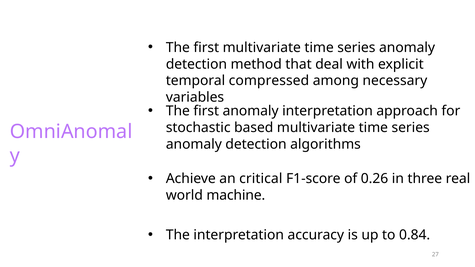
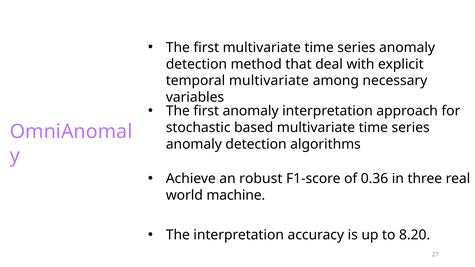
temporal compressed: compressed -> multivariate (269, 81)
critical: critical -> robust (261, 179)
0.26: 0.26 -> 0.36 (375, 179)
0.84: 0.84 -> 8.20 (415, 235)
